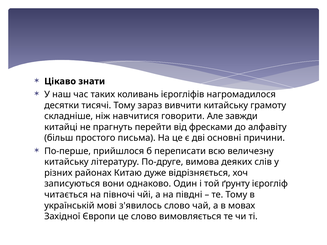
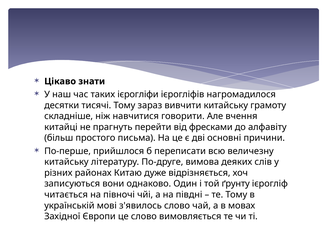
коливань: коливань -> ієрогліфи (138, 95)
завжди: завжди -> вчення (241, 116)
